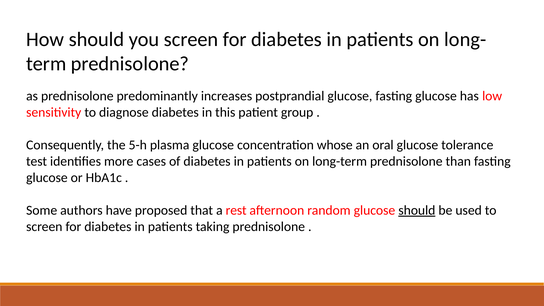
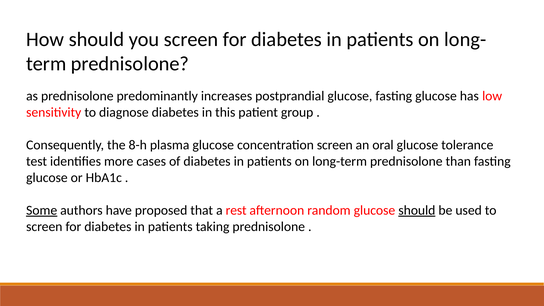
5-h: 5-h -> 8-h (138, 145)
concentration whose: whose -> screen (335, 145)
Some underline: none -> present (42, 210)
